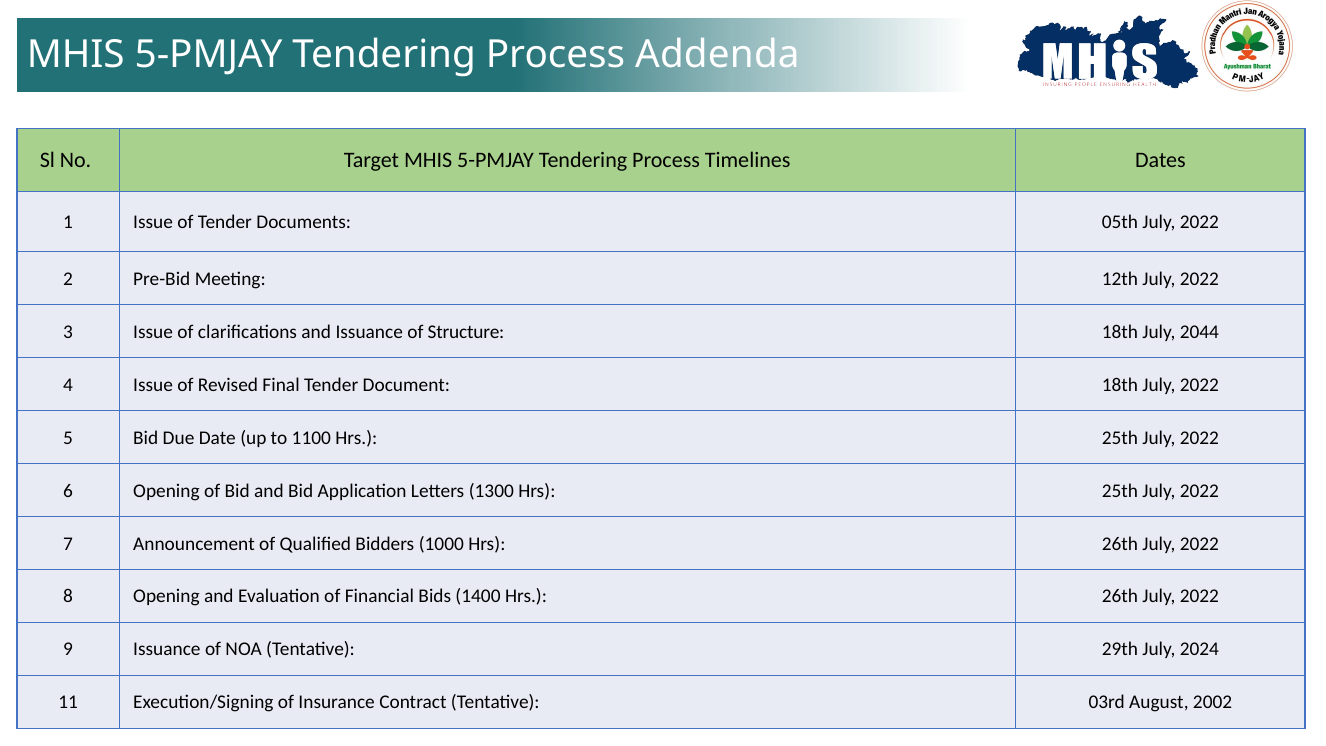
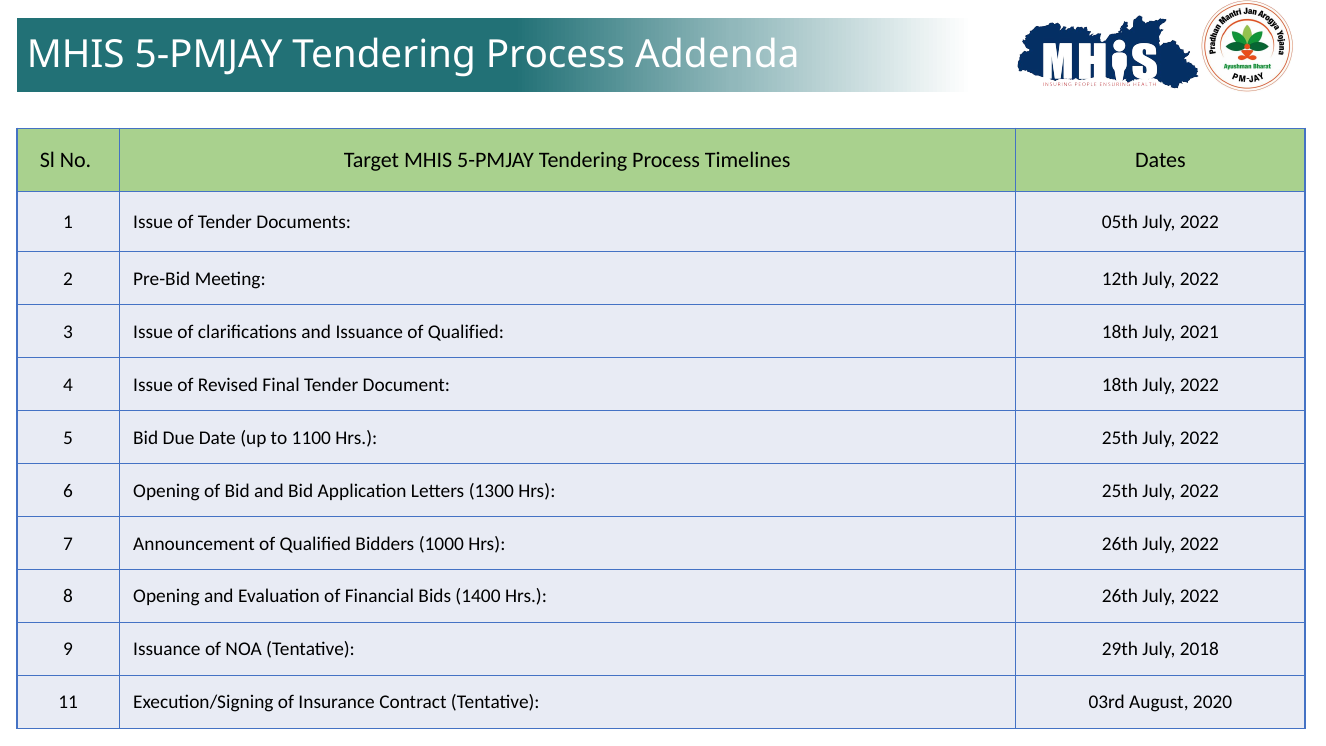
Issuance of Structure: Structure -> Qualified (466, 332)
2044: 2044 -> 2021 (1199, 332)
2024: 2024 -> 2018 (1199, 649)
2002: 2002 -> 2020 (1213, 702)
